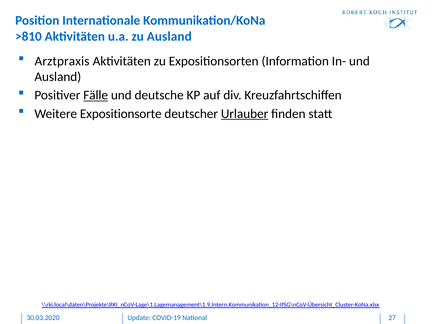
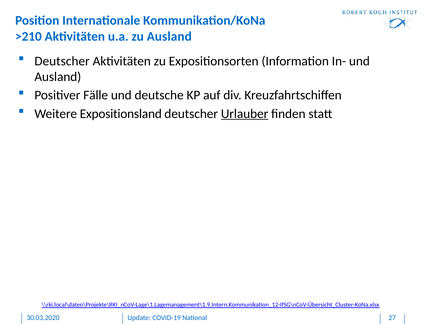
>810: >810 -> >210 (28, 36)
Arztpraxis: Arztpraxis -> Deutscher (62, 61)
Fälle underline: present -> none (96, 95)
Expositionsorte: Expositionsorte -> Expositionsland (121, 114)
